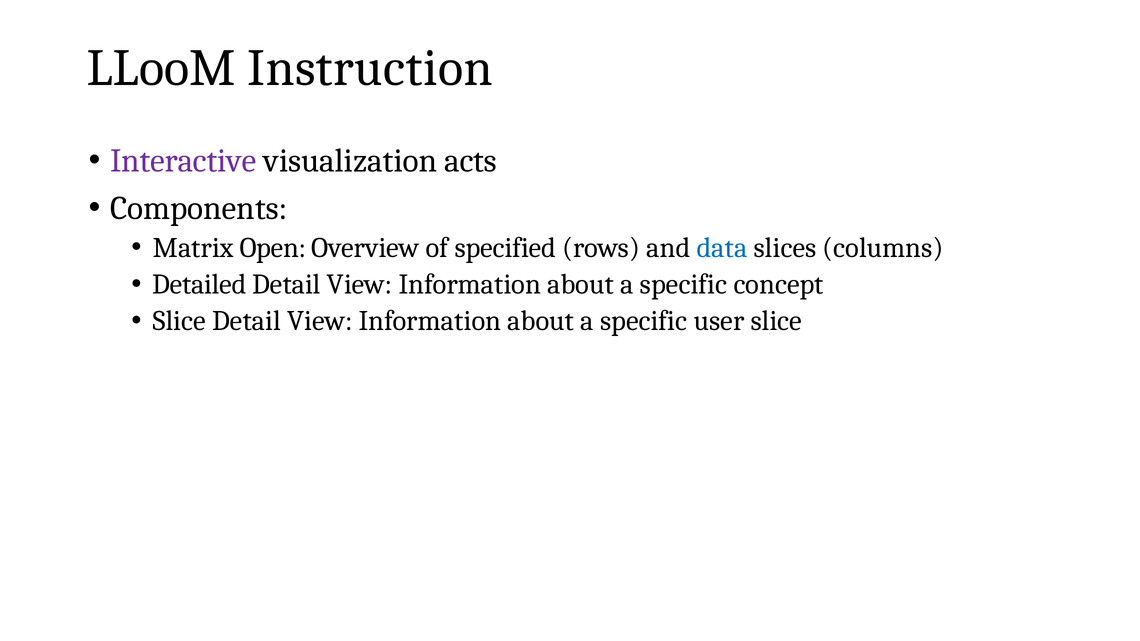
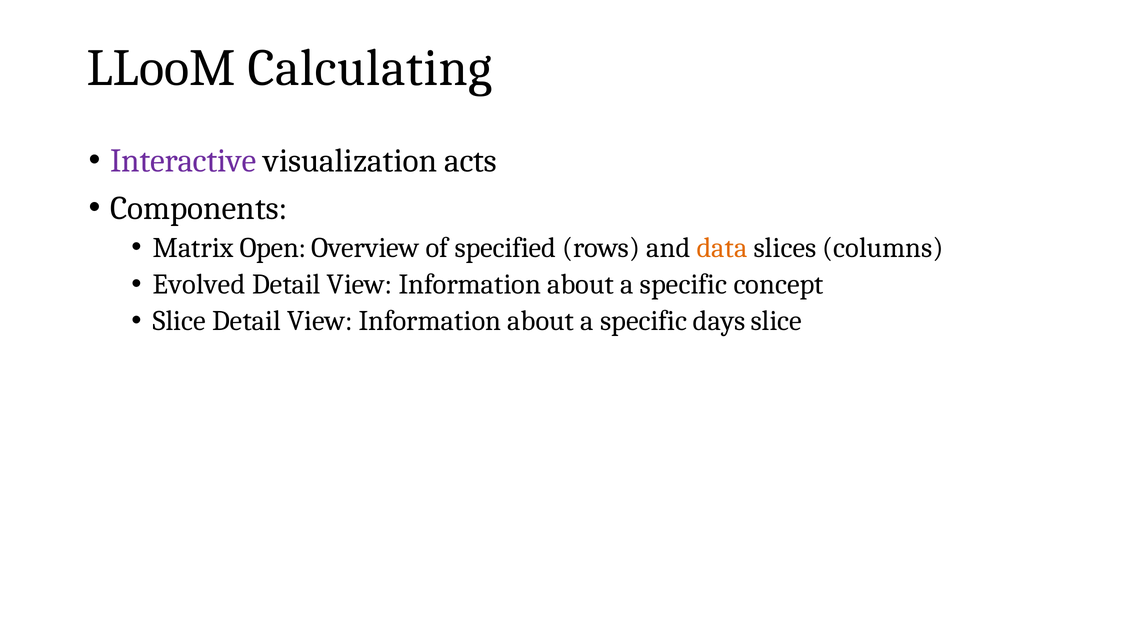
Instruction: Instruction -> Calculating (370, 68)
data colour: blue -> orange (722, 248)
Detailed: Detailed -> Evolved (199, 284)
user: user -> days (719, 321)
